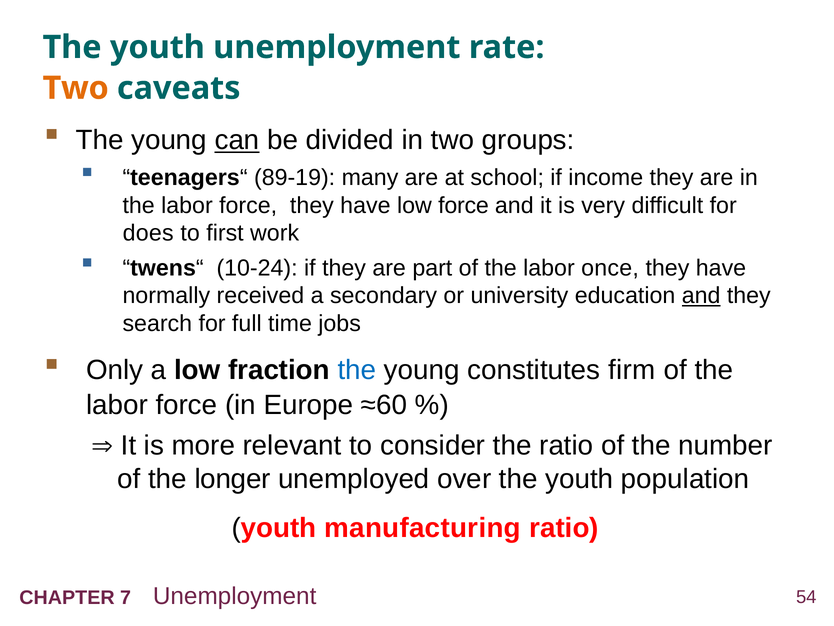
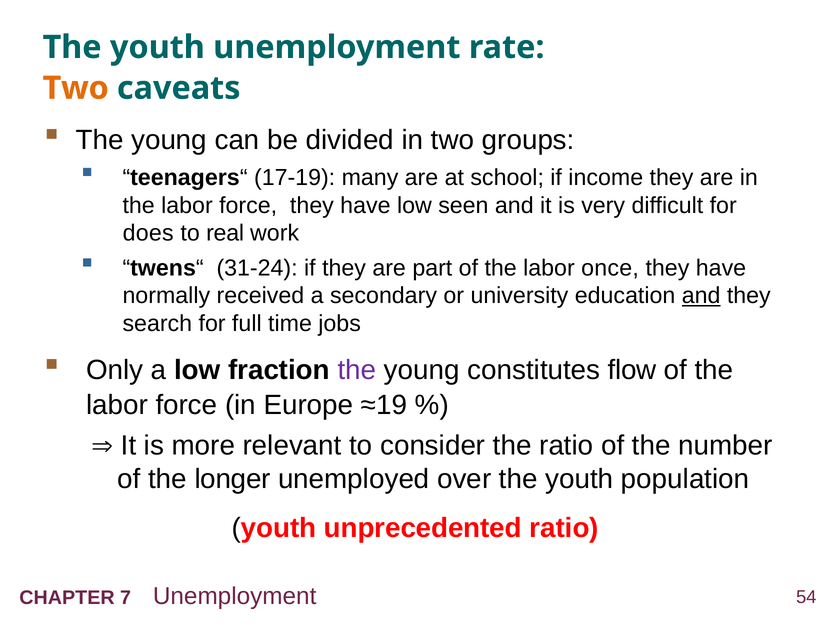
can underline: present -> none (237, 140)
89-19: 89-19 -> 17-19 (295, 177)
low force: force -> seen (463, 205)
first: first -> real (225, 233)
10-24: 10-24 -> 31-24 (257, 268)
the colour: blue -> purple (357, 370)
firm: firm -> flow (632, 370)
≈60: ≈60 -> ≈19 (384, 405)
manufacturing: manufacturing -> unprecedented (423, 527)
